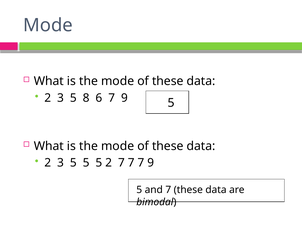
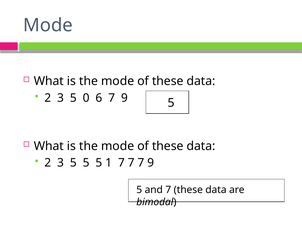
8: 8 -> 0 (86, 98)
5 2: 2 -> 1 (109, 162)
